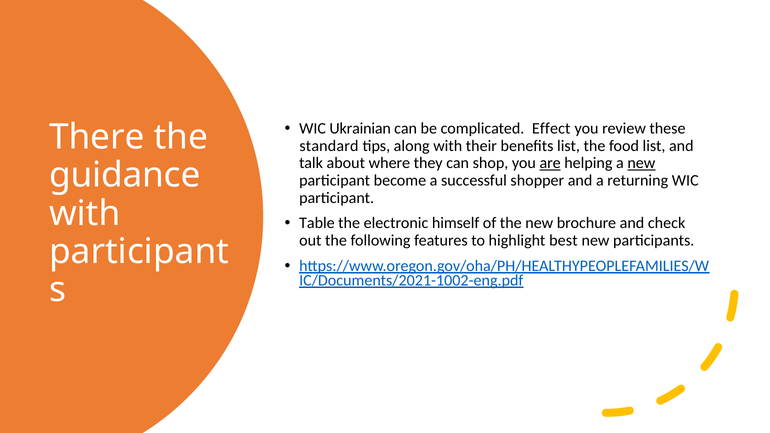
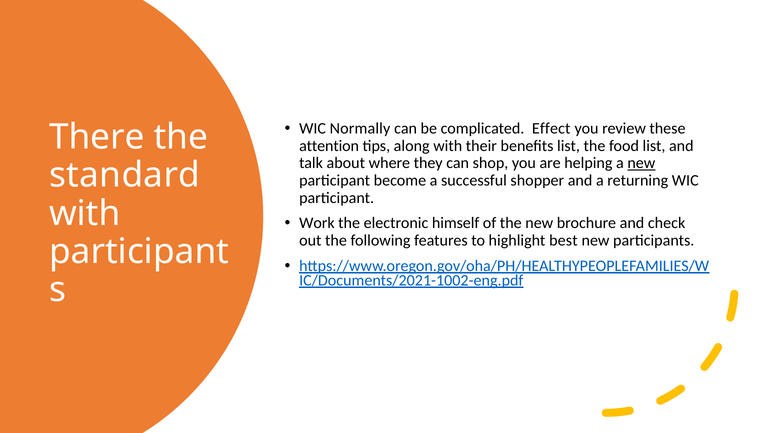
Ukrainian: Ukrainian -> Normally (360, 128)
standard: standard -> attention (329, 146)
are underline: present -> none (550, 163)
guidance: guidance -> standard (125, 175)
Table: Table -> Work (317, 223)
